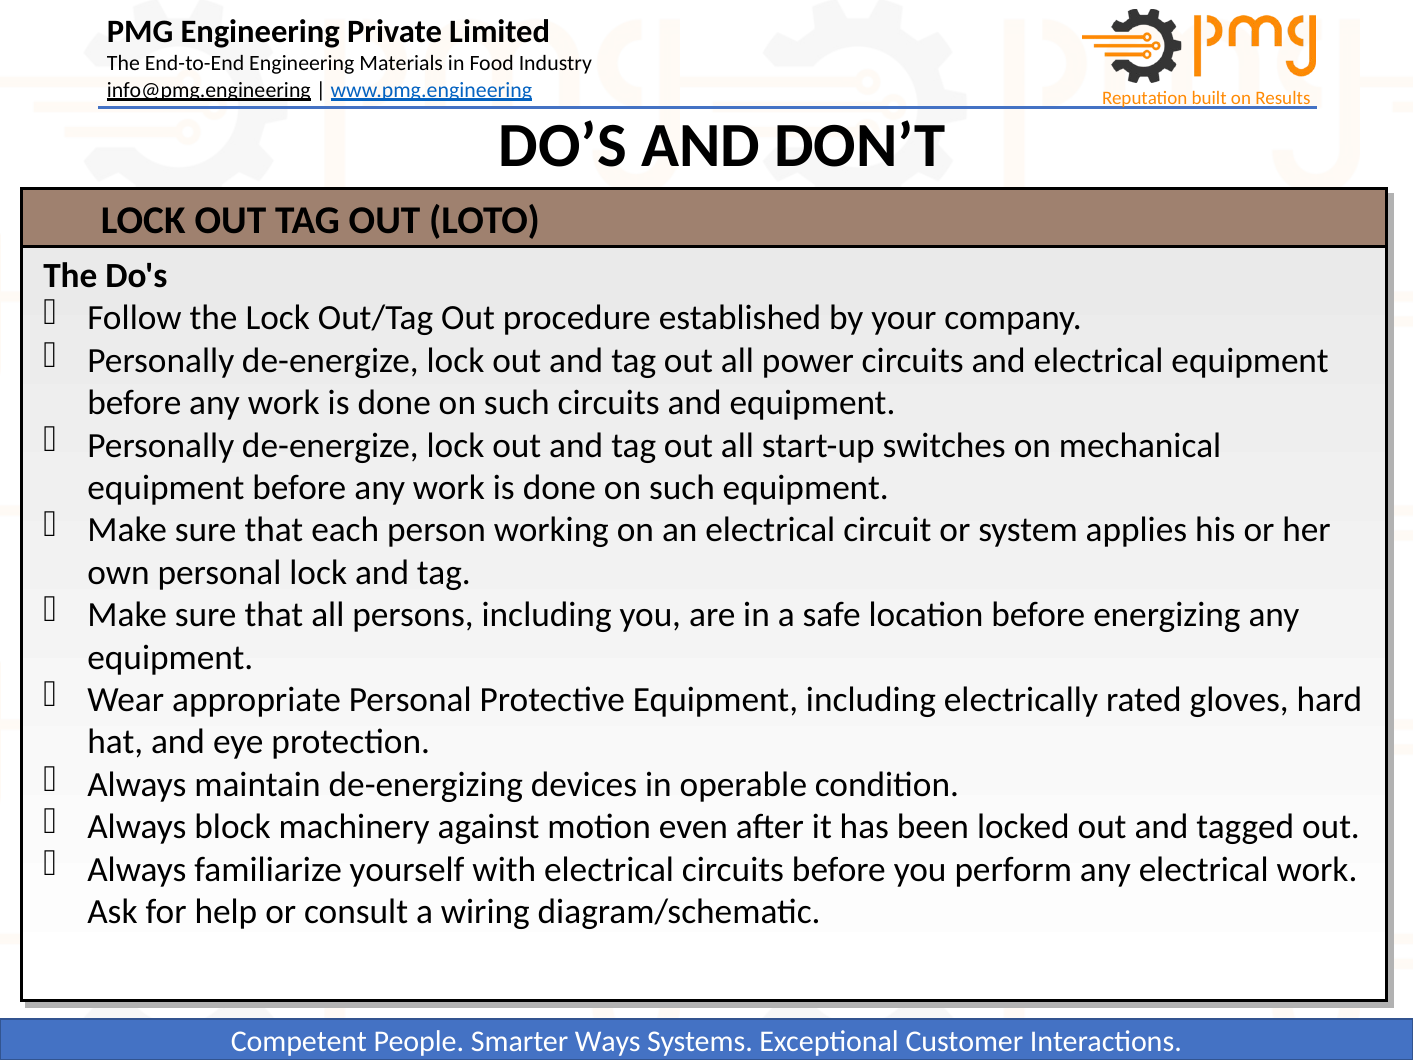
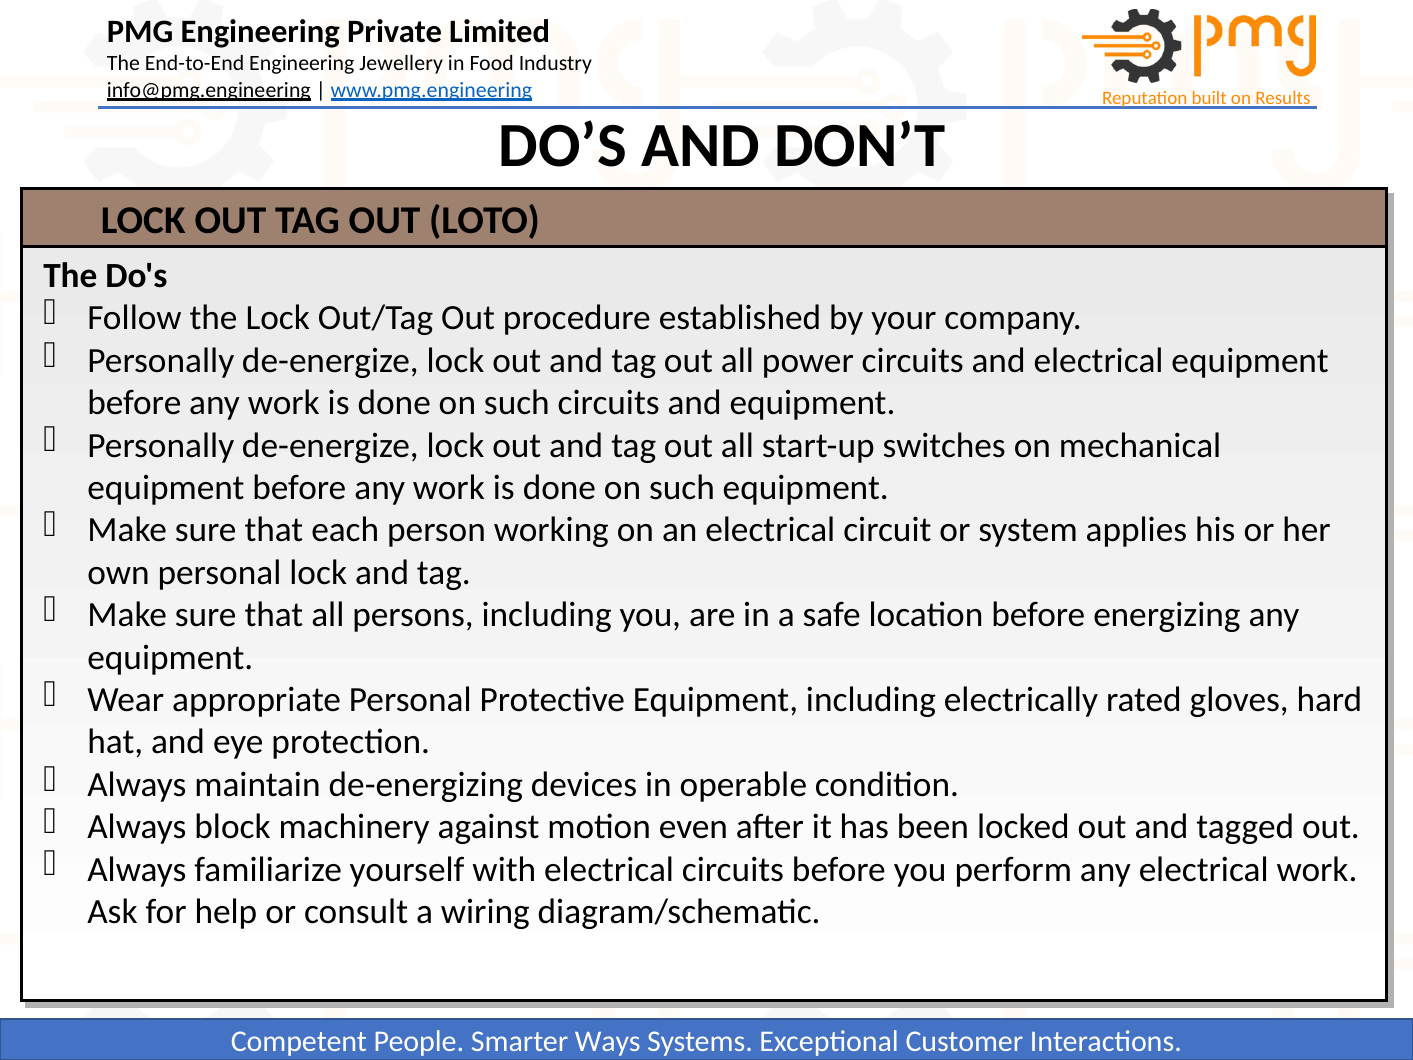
Materials: Materials -> Jewellery (401, 64)
